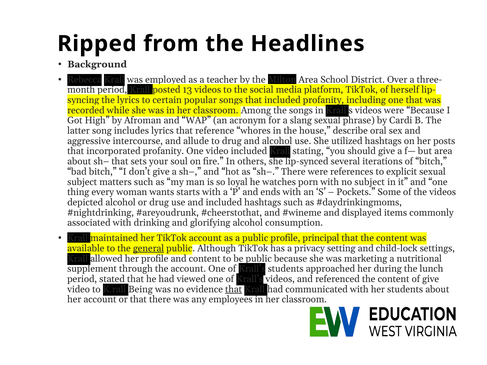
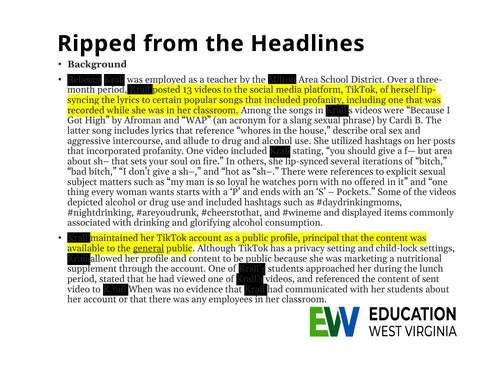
no subject: subject -> offered (370, 182)
of give: give -> sent (431, 279)
Being: Being -> When (141, 289)
that underline: present -> none (234, 289)
